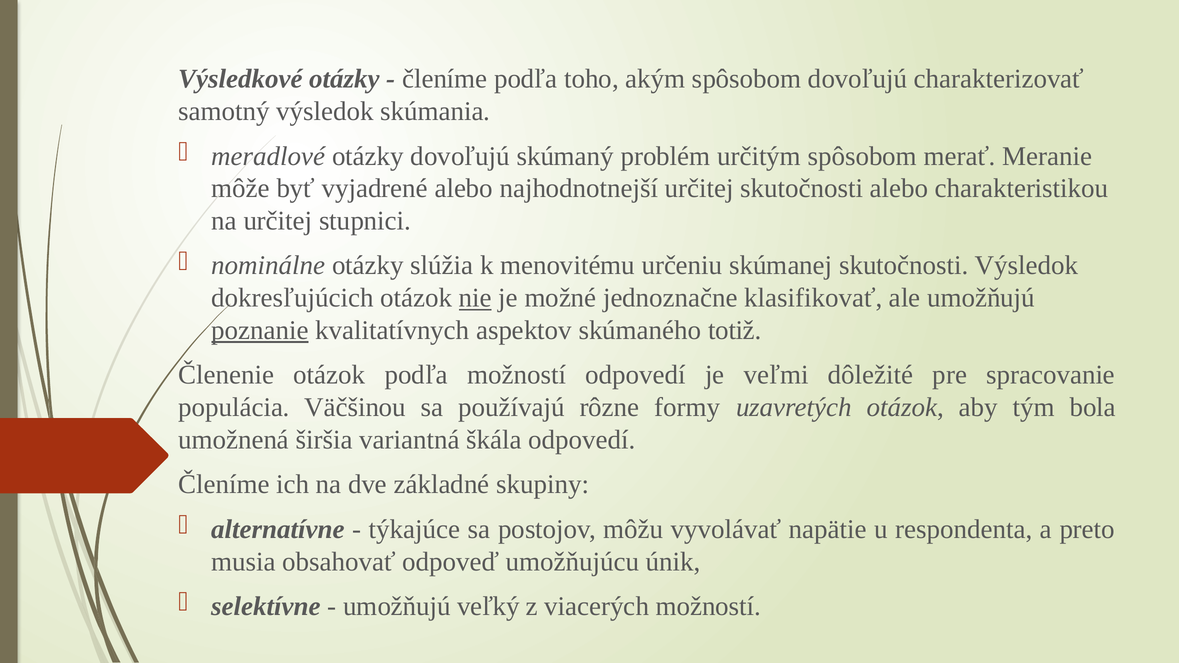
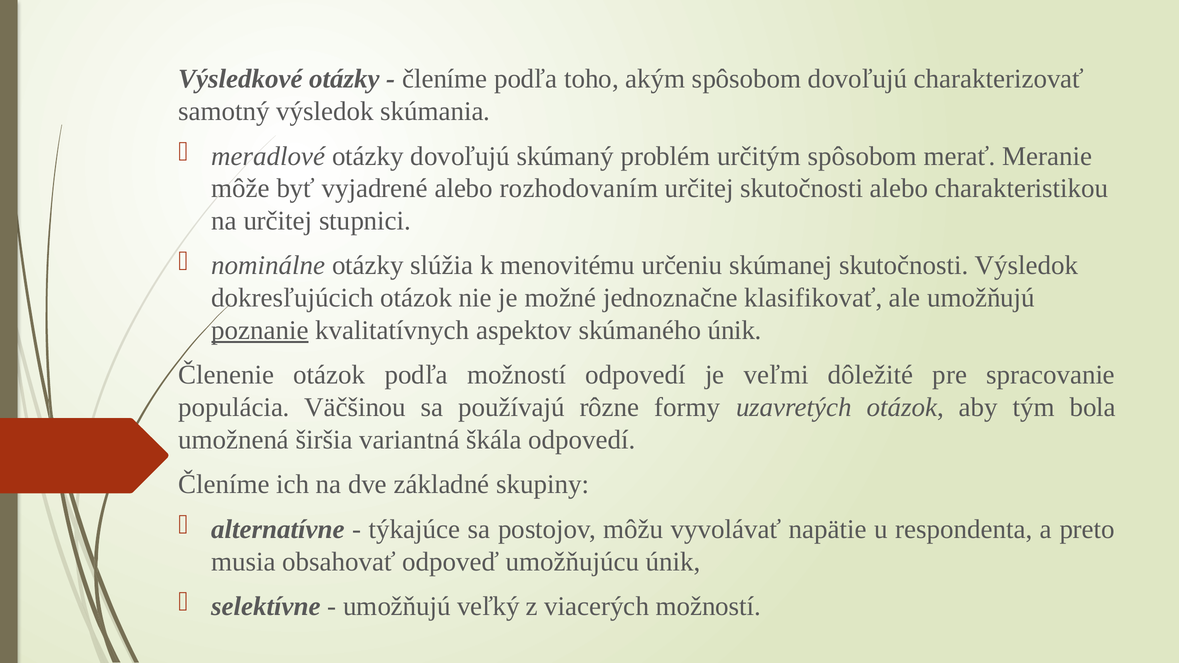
najhodnotnejší: najhodnotnejší -> rozhodovaním (579, 189)
nie underline: present -> none (475, 298)
skúmaného totiž: totiž -> únik (735, 330)
